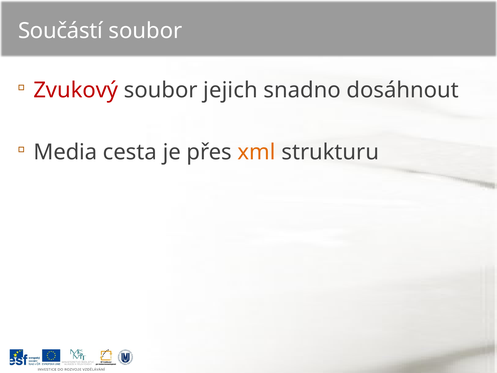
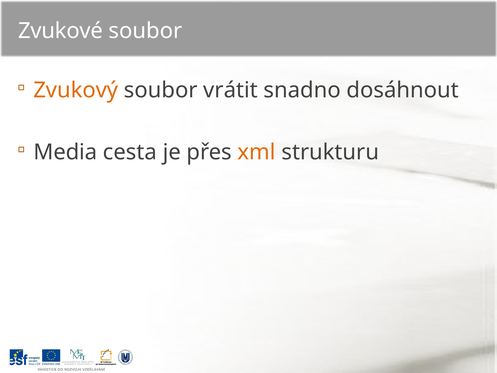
Součástí: Součástí -> Zvukové (61, 31)
Zvukový colour: red -> orange (76, 90)
jejich: jejich -> vrátit (231, 90)
